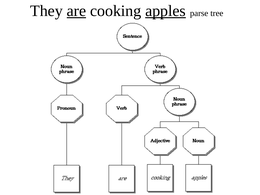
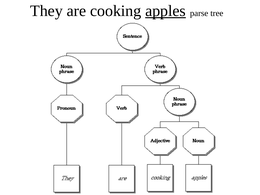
are underline: present -> none (76, 11)
